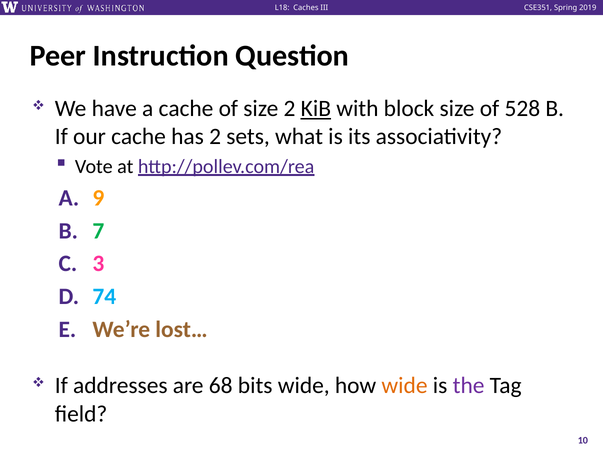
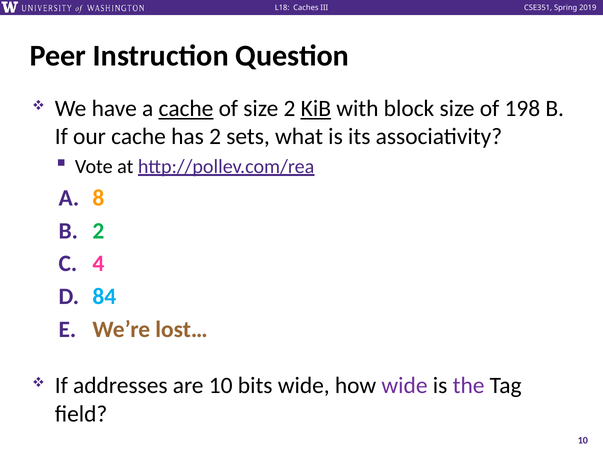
cache underline: none -> present (186, 109)
528: 528 -> 198 (522, 109)
9: 9 -> 8 (98, 198)
B 7: 7 -> 2 (98, 231)
3: 3 -> 4 (98, 264)
74: 74 -> 84 (104, 297)
are 68: 68 -> 10 (221, 386)
wide colour: orange -> purple (405, 386)
